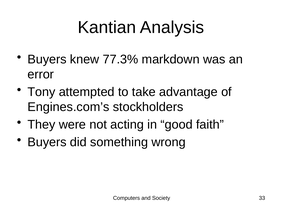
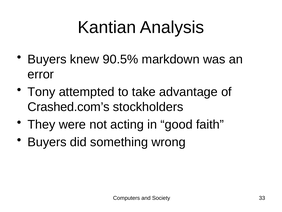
77.3%: 77.3% -> 90.5% (121, 59)
Engines.com’s: Engines.com’s -> Crashed.com’s (69, 107)
